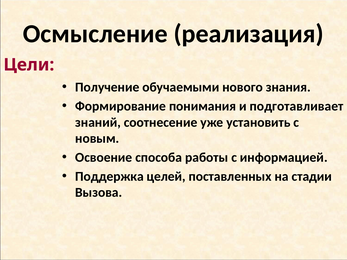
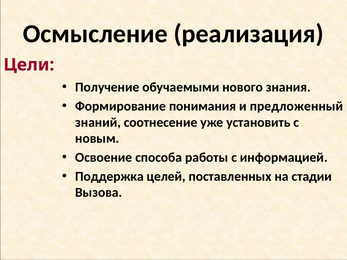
подготавливает: подготавливает -> предложенный (297, 106)
